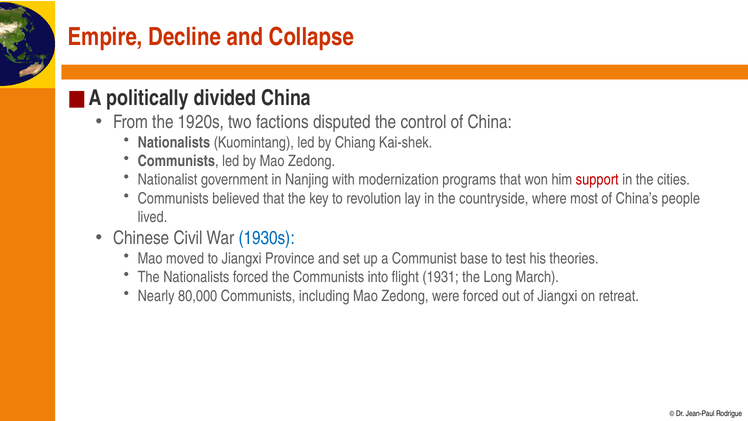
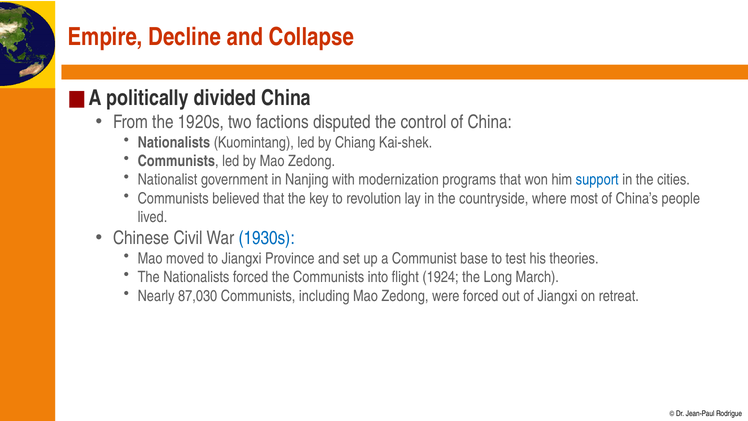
support colour: red -> blue (597, 180)
1931: 1931 -> 1924 (441, 277)
80,000: 80,000 -> 87,030 (198, 296)
